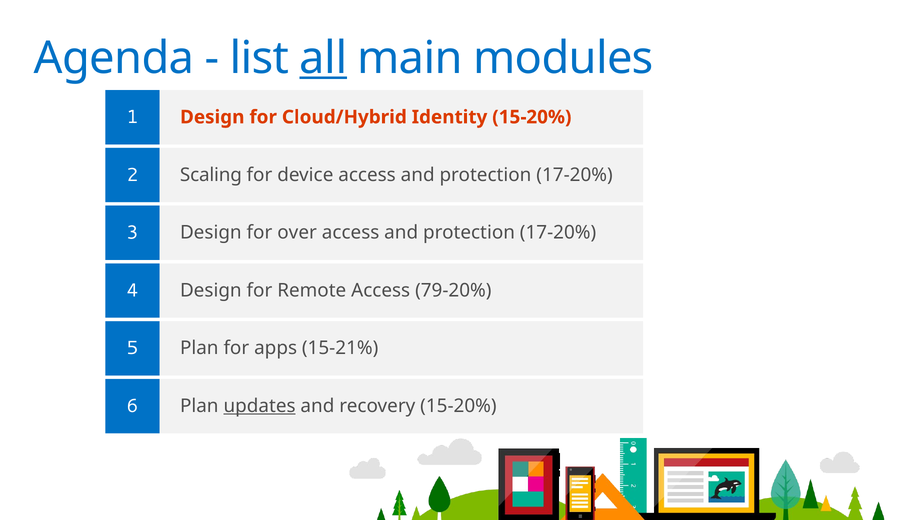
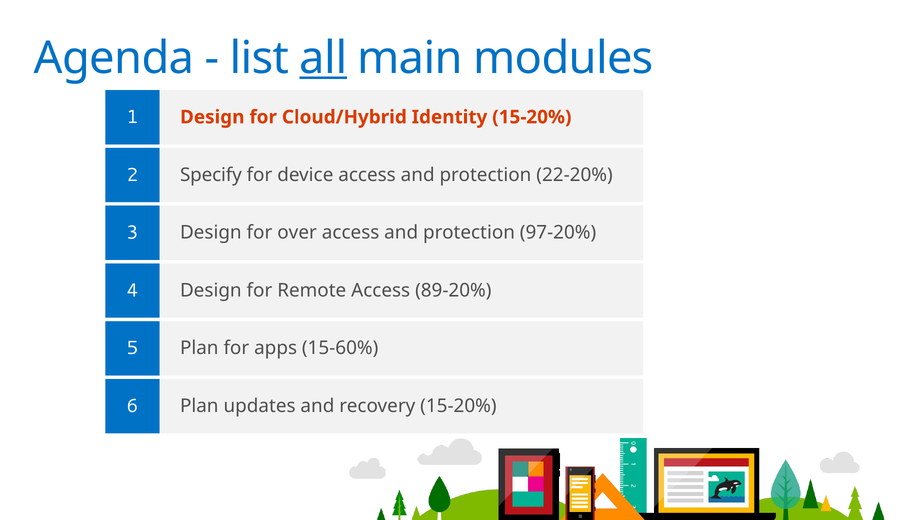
Scaling: Scaling -> Specify (211, 175)
17-20%: 17-20% -> 22-20% (575, 175)
17-20%: 17-20% -> 97-20% (558, 233)
79-20%: 79-20% -> 89-20% (453, 290)
15-21%: 15-21% -> 15-60% (340, 348)
updates underline: present -> none (260, 406)
